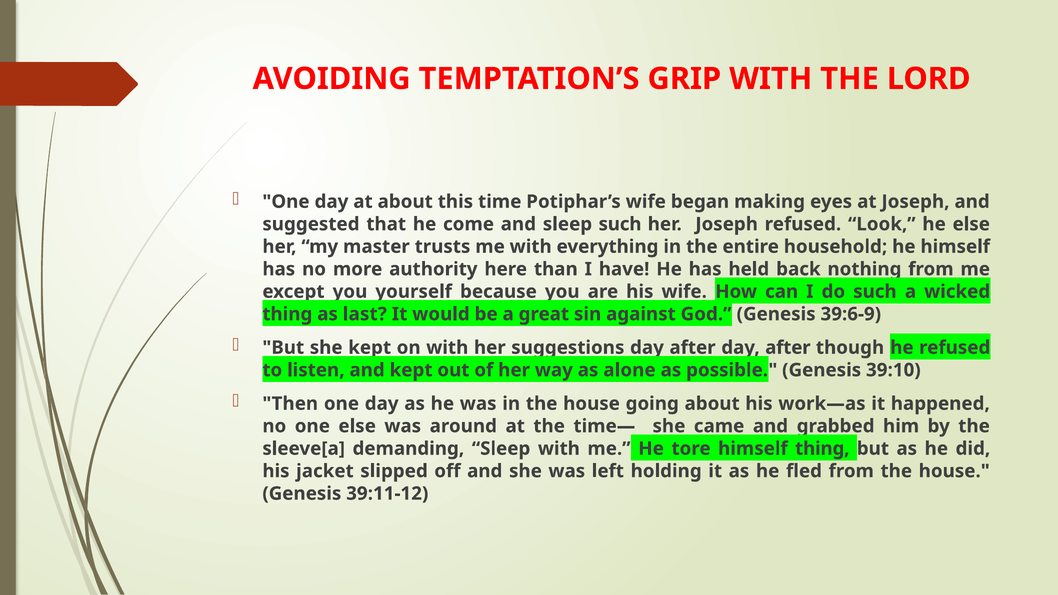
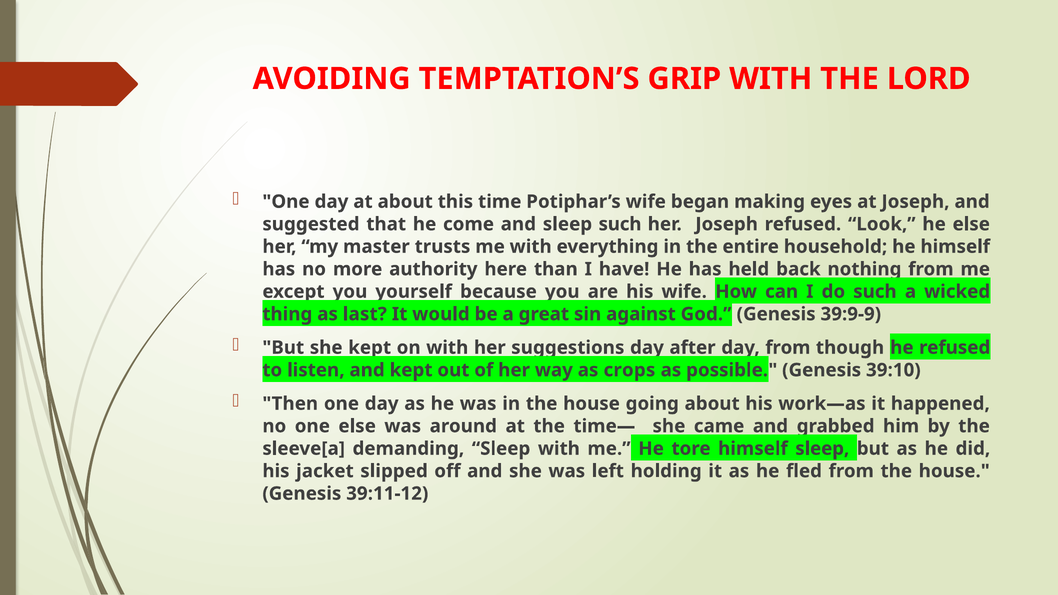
39:6-9: 39:6-9 -> 39:9-9 (851, 314)
after: after -> from (788, 348)
alone: alone -> crops (629, 370)
himself thing: thing -> sleep (822, 449)
